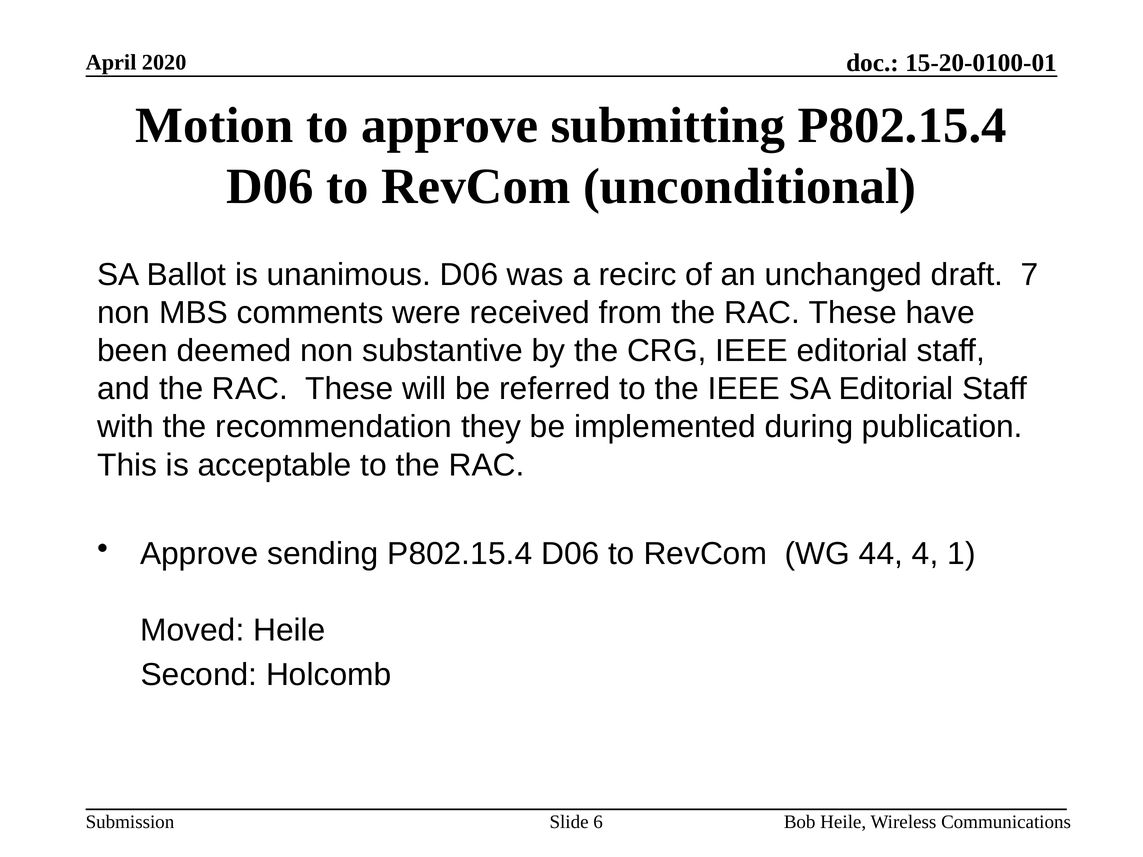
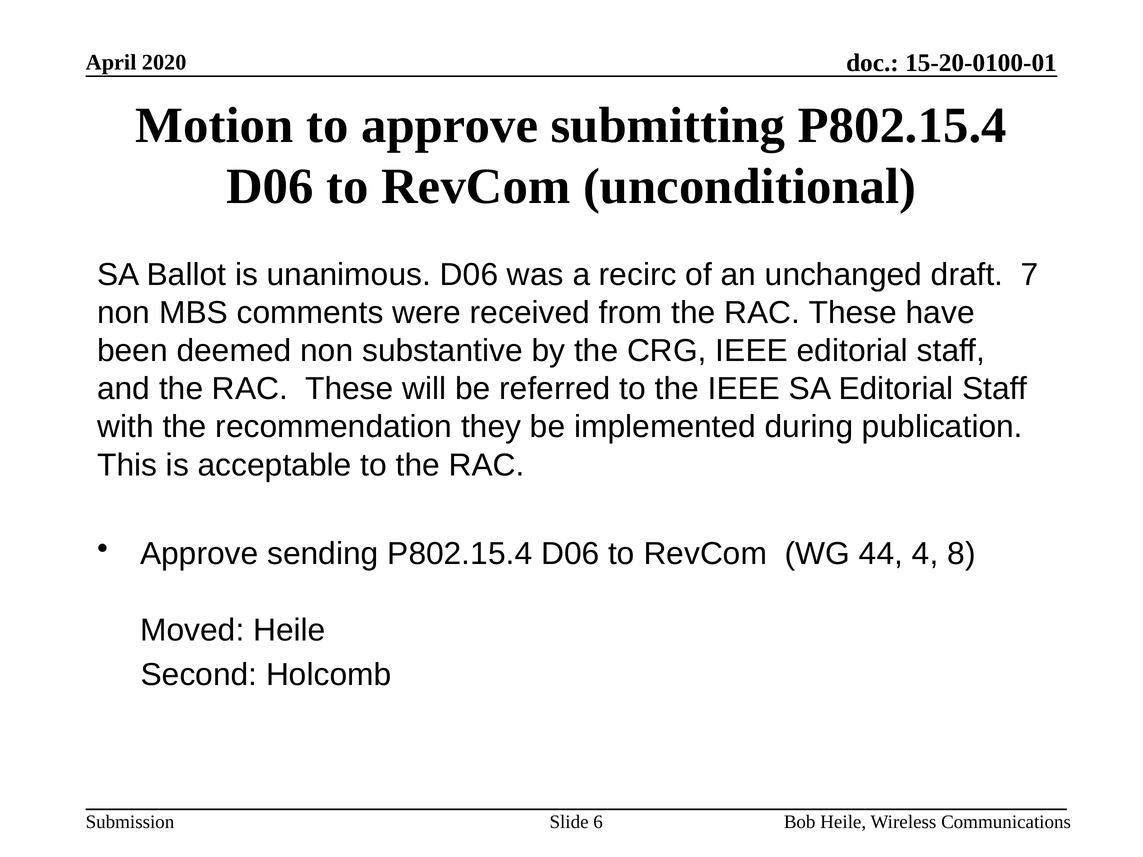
1: 1 -> 8 (961, 554)
